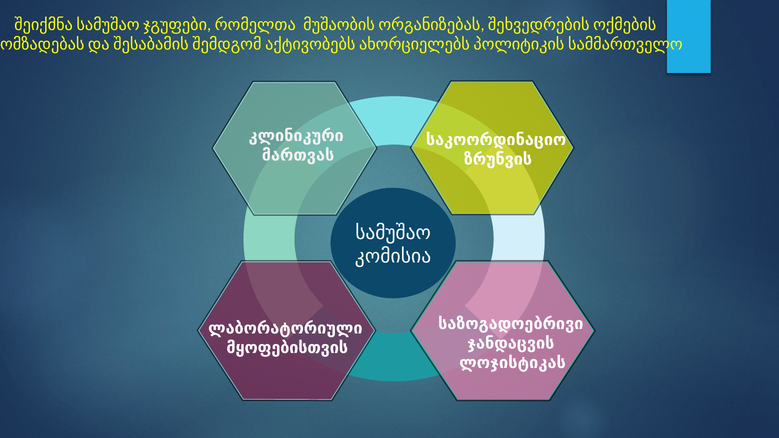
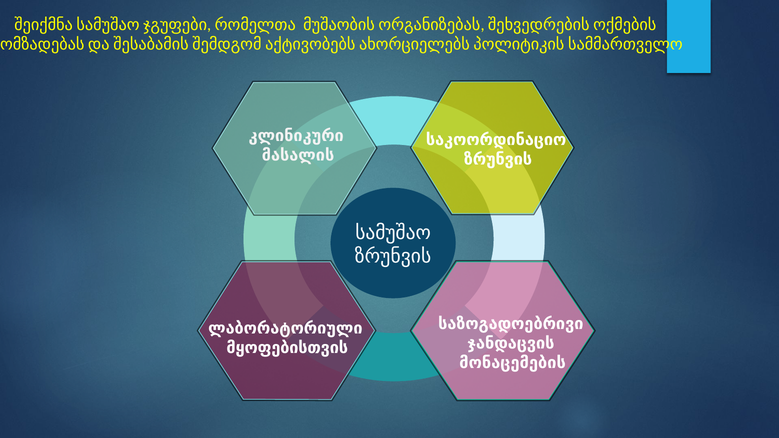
მართვას: მართვას -> მასალის (298, 156)
კომისია: კომისია -> ზრუნვის (393, 256)
ლოჯისტიკას: ლოჯისტიკას -> მონაცემების (513, 363)
